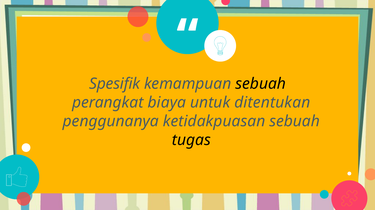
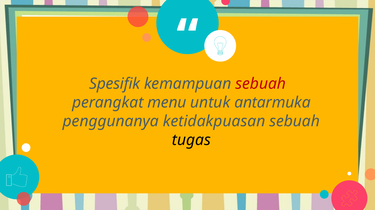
sebuah colour: black -> red (261, 84)
biaya: biaya -> menu (167, 103)
ditentukan: ditentukan -> antarmuka (272, 103)
